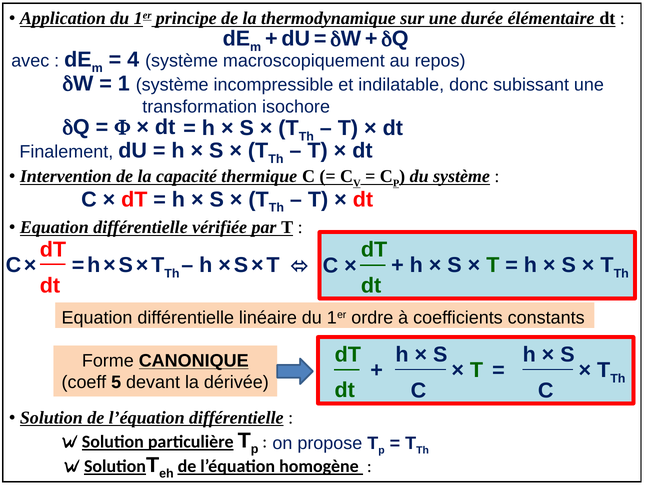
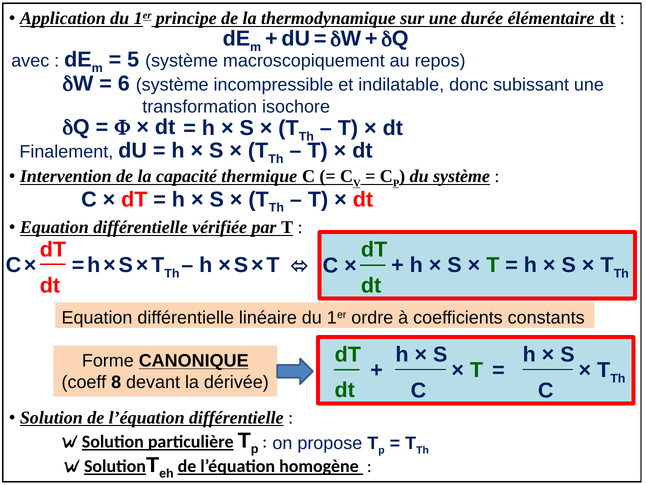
4: 4 -> 5 (133, 60)
1: 1 -> 6 (124, 83)
5: 5 -> 8 (116, 382)
